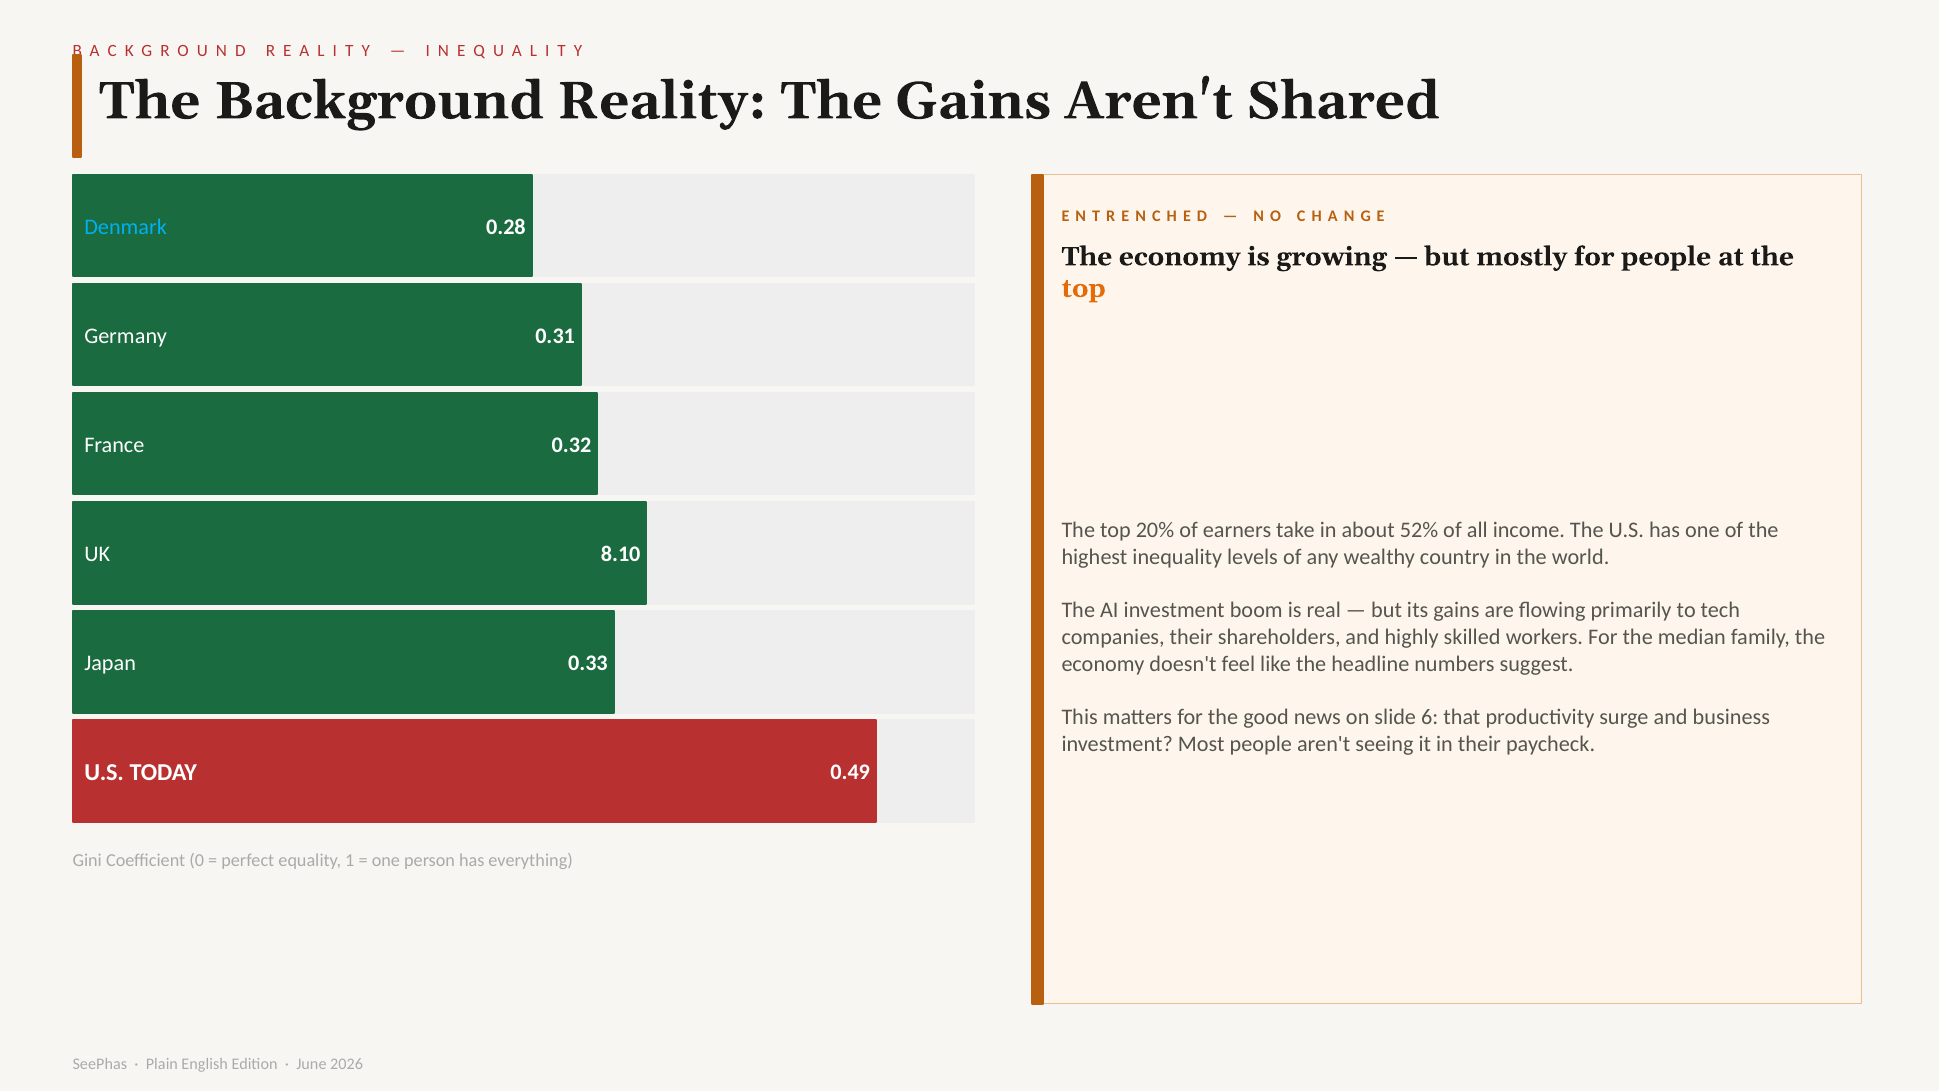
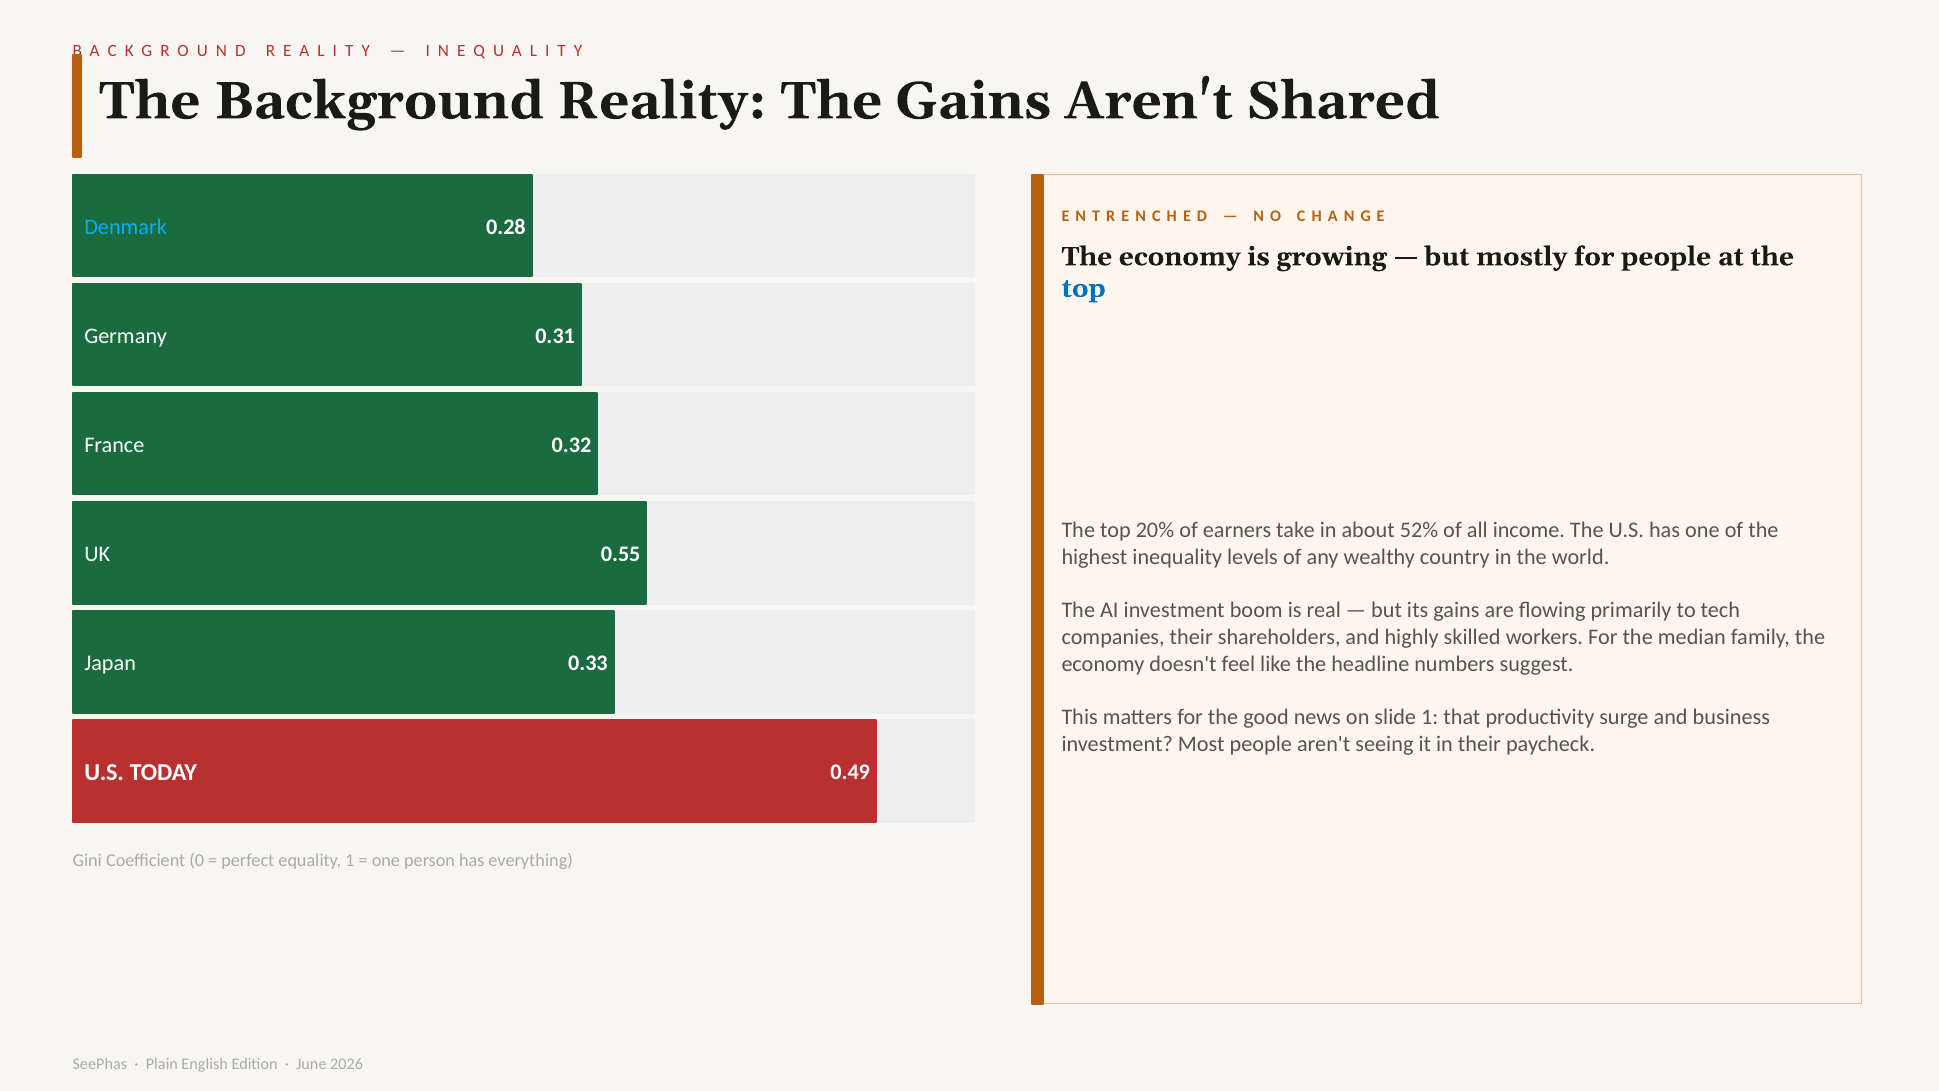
top colour: orange -> blue (1084, 288)
8.10: 8.10 -> 0.55 (621, 554)
slide 6: 6 -> 1 (1430, 717)
